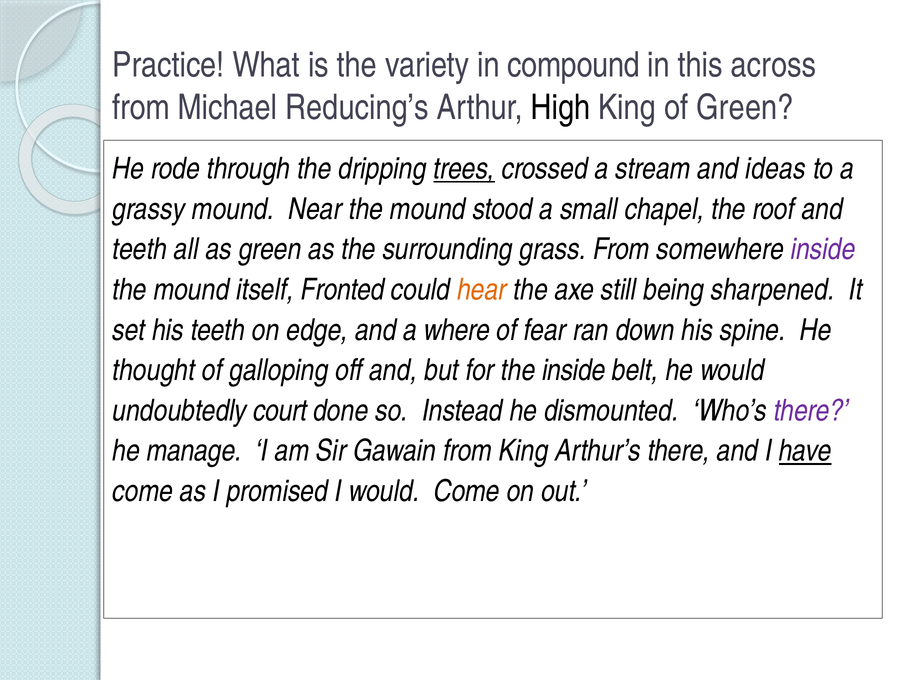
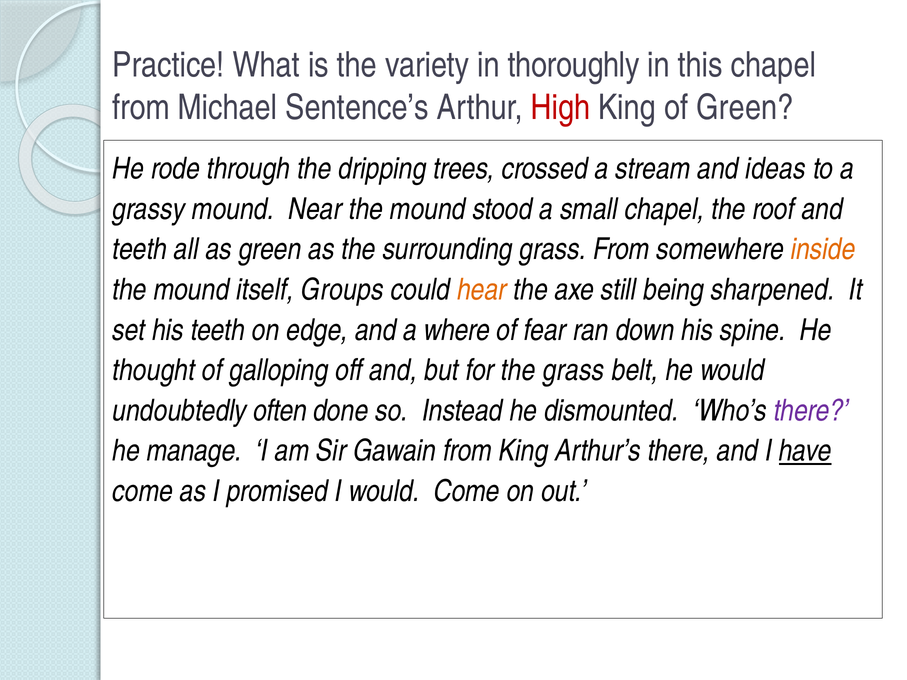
compound: compound -> thoroughly (574, 65)
this across: across -> chapel (773, 65)
Reducing’s: Reducing’s -> Sentence’s (357, 107)
High colour: black -> red (560, 107)
trees underline: present -> none (464, 169)
inside colour: purple -> orange (823, 250)
Fronted: Fronted -> Groups (342, 290)
the inside: inside -> grass (573, 370)
court: court -> often (280, 411)
